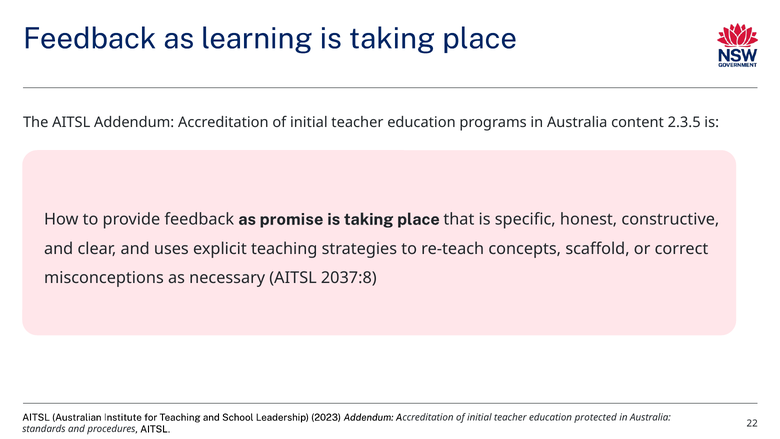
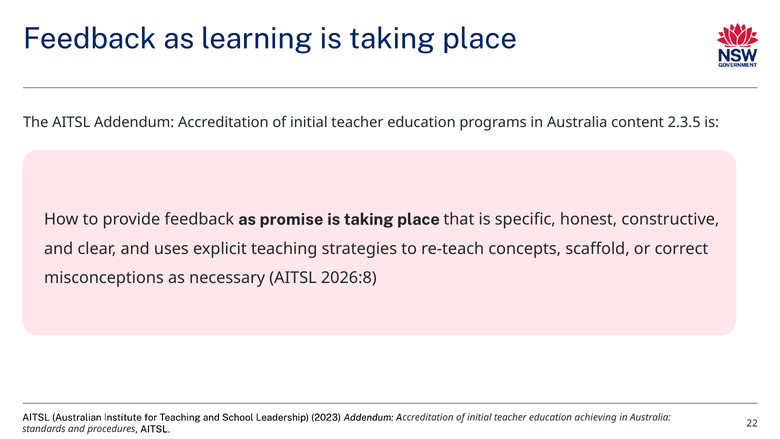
2037:8: 2037:8 -> 2026:8 (349, 278)
protected: protected -> achieving (596, 417)
